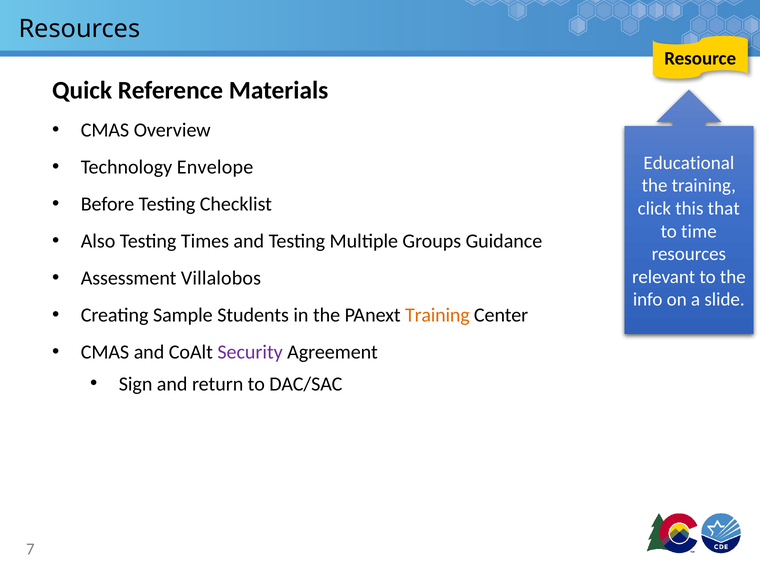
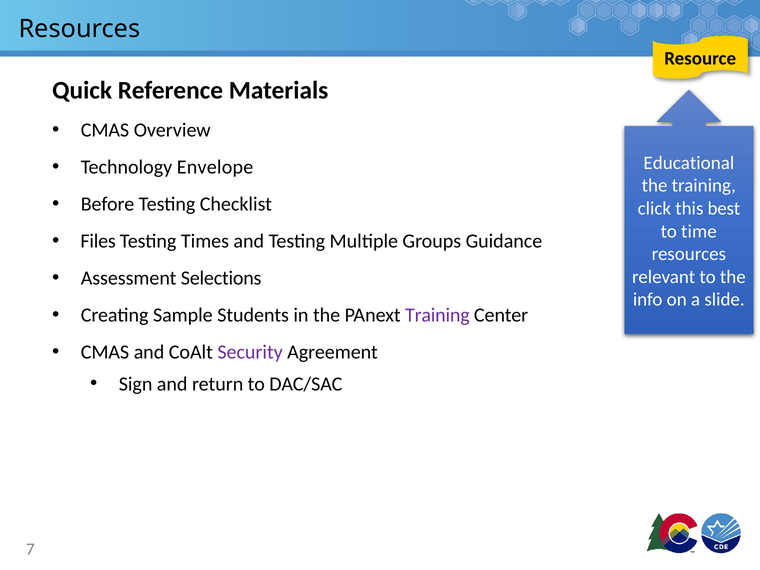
that: that -> best (724, 209)
Also: Also -> Files (98, 241)
Villalobos: Villalobos -> Selections (221, 278)
Training colour: orange -> purple (437, 315)
